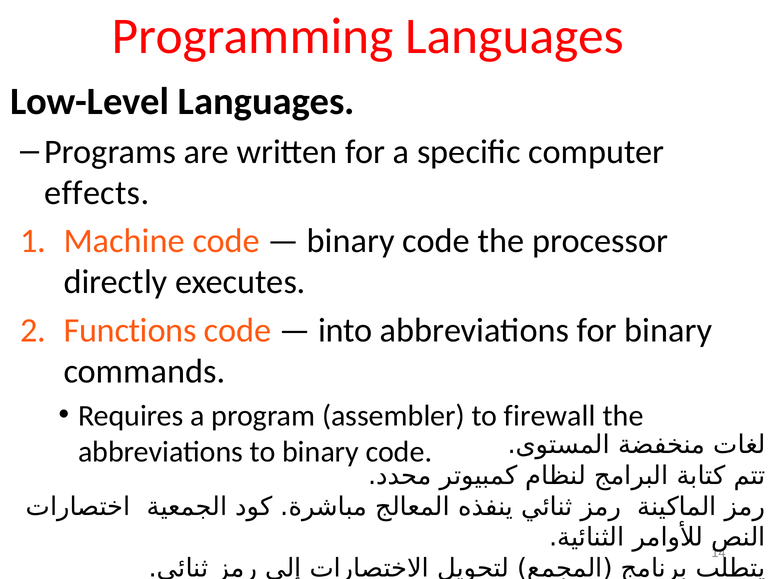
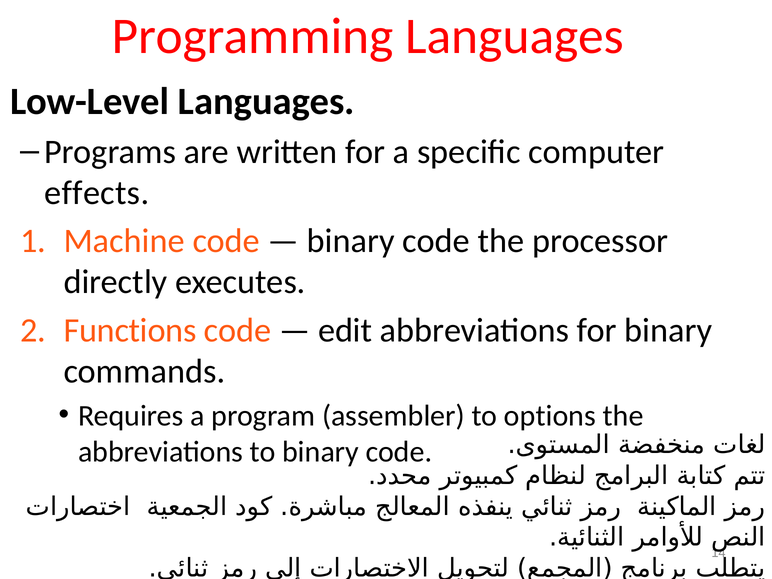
into: into -> edit (345, 330)
firewall: firewall -> options (550, 416)
